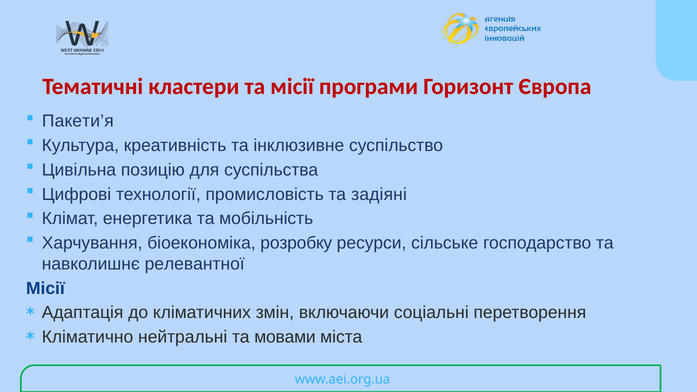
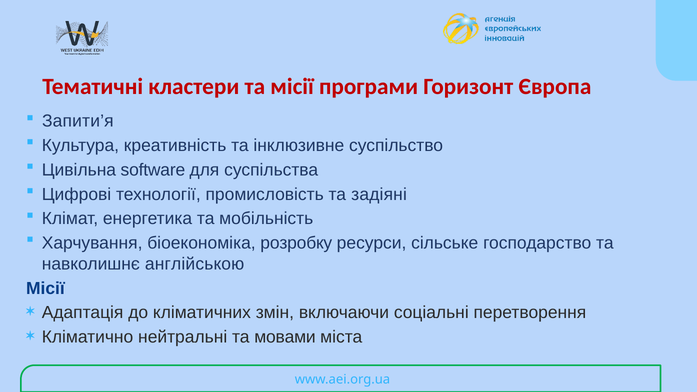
Пакети’я: Пакети’я -> Запити’я (78, 121)
позицію: позицію -> software (153, 170)
релевантної: релевантної -> англійською (195, 264)
